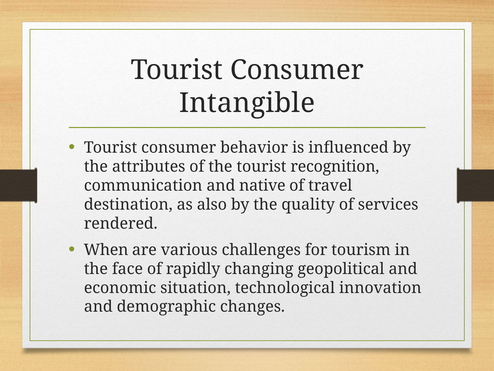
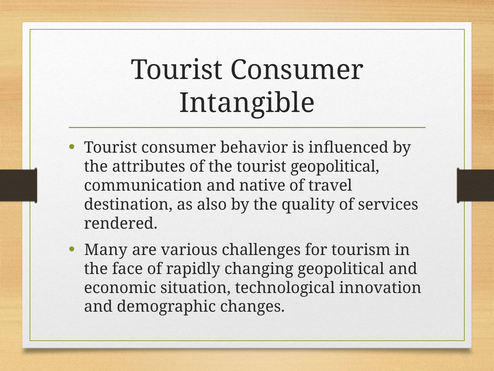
tourist recognition: recognition -> geopolitical (335, 166)
When: When -> Many (106, 250)
